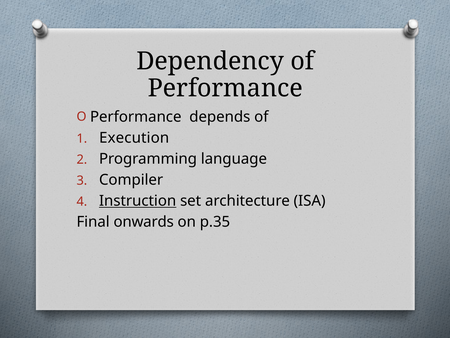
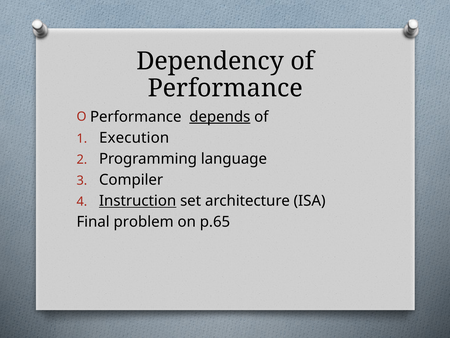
depends underline: none -> present (220, 117)
onwards: onwards -> problem (144, 222)
p.35: p.35 -> p.65 (215, 222)
